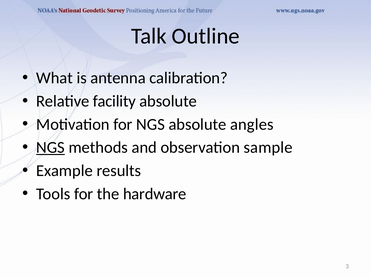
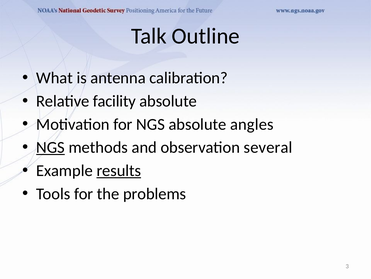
sample: sample -> several (268, 147)
results underline: none -> present (119, 170)
hardware: hardware -> problems (155, 193)
